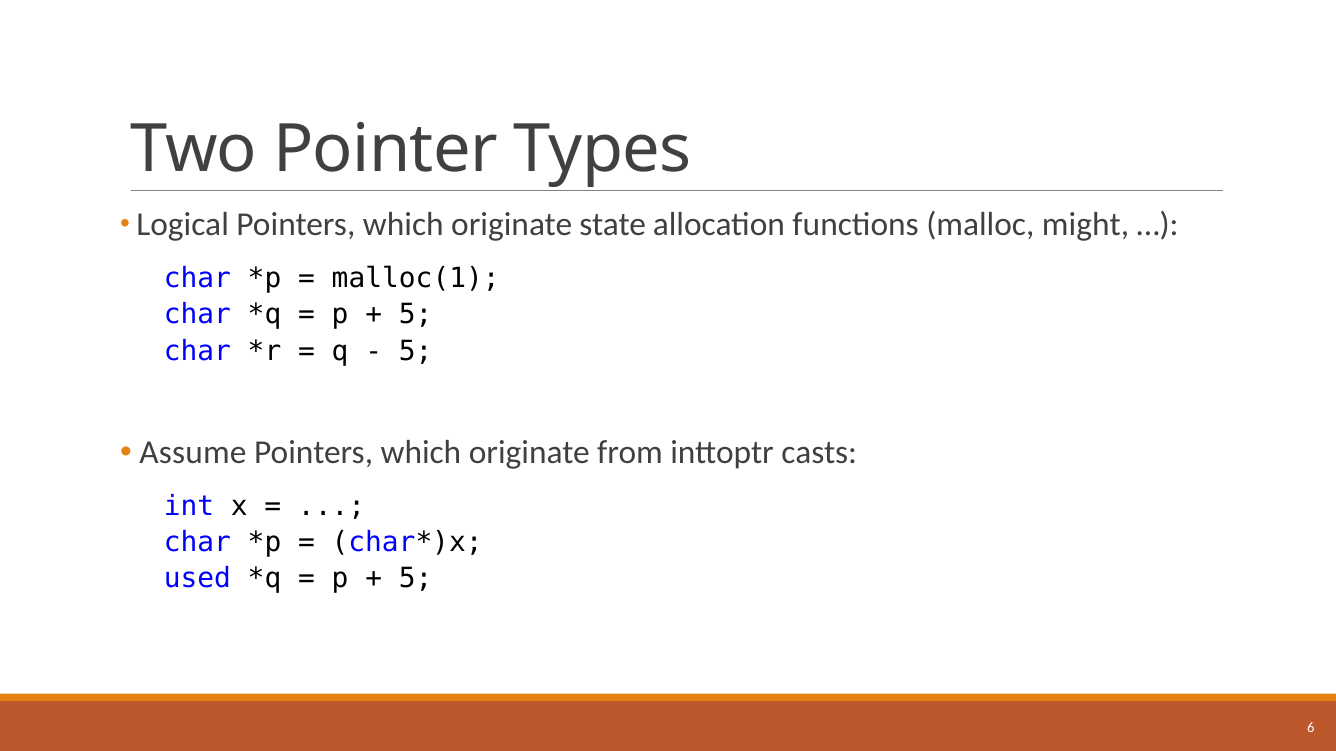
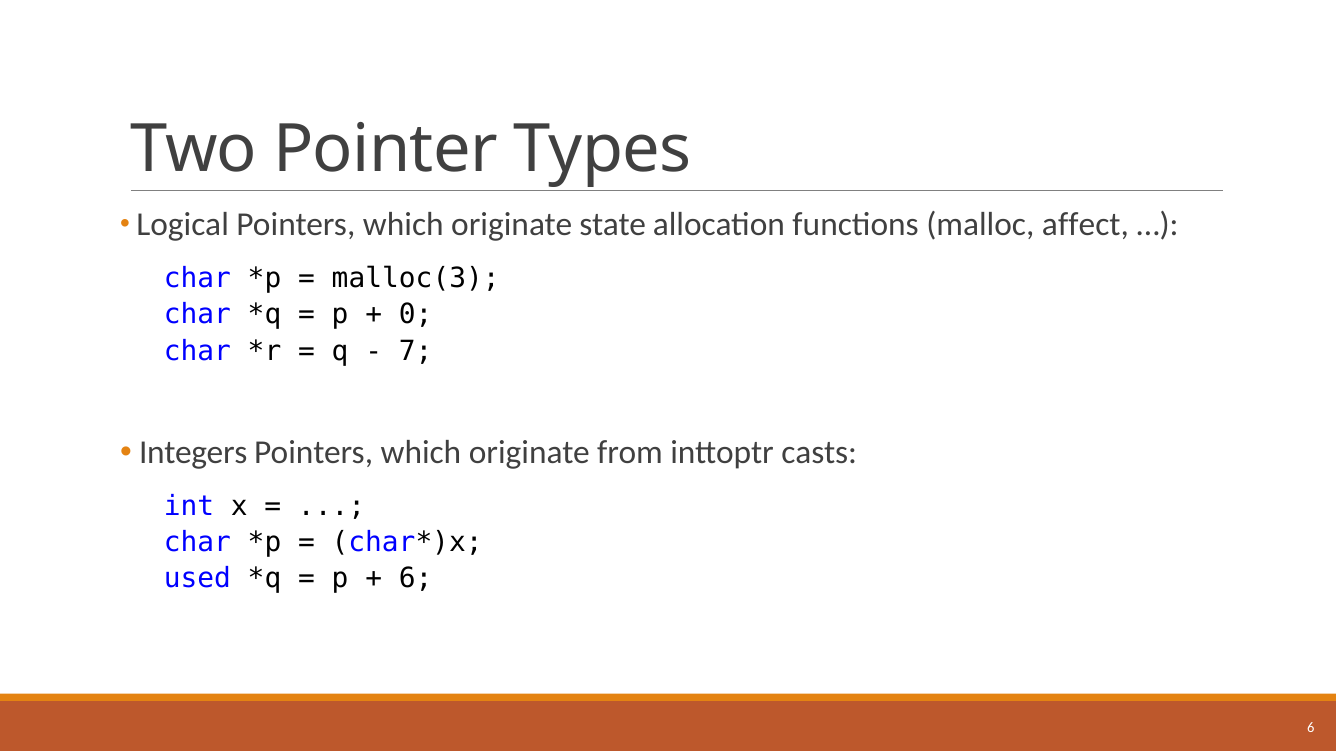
might: might -> affect (1086, 225)
malloc(1: malloc(1 -> malloc(3 (416, 279)
5: 5 -> 0 (416, 315)
5: 5 -> 7 (416, 351)
Assume: Assume -> Integers (193, 453)
5: 5 -> 6 (416, 579)
